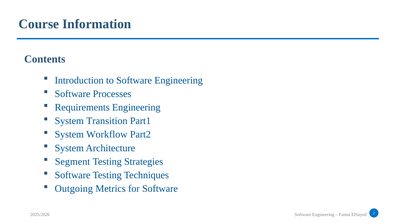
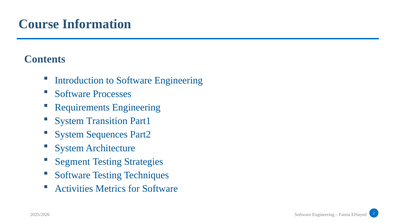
Workflow: Workflow -> Sequences (107, 134)
Outgoing: Outgoing -> Activities (74, 188)
